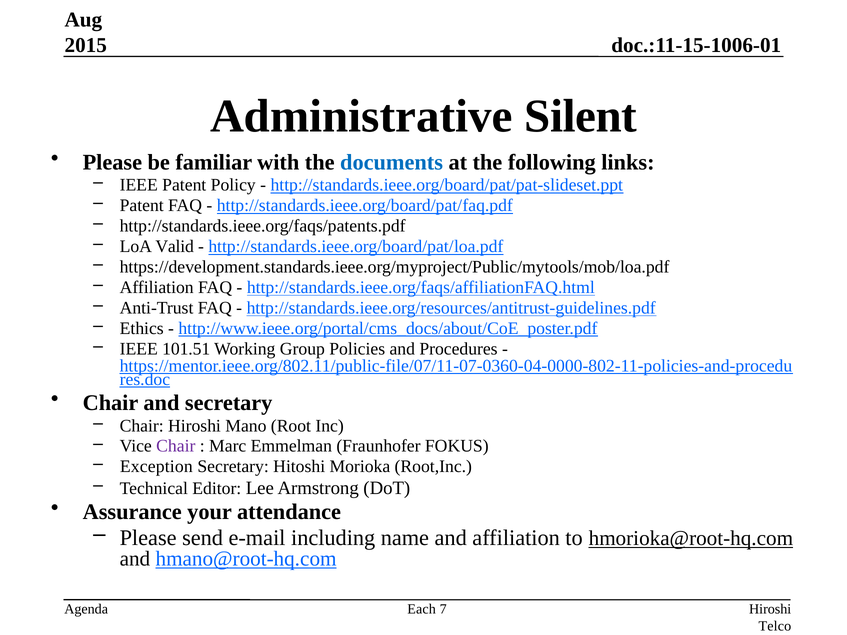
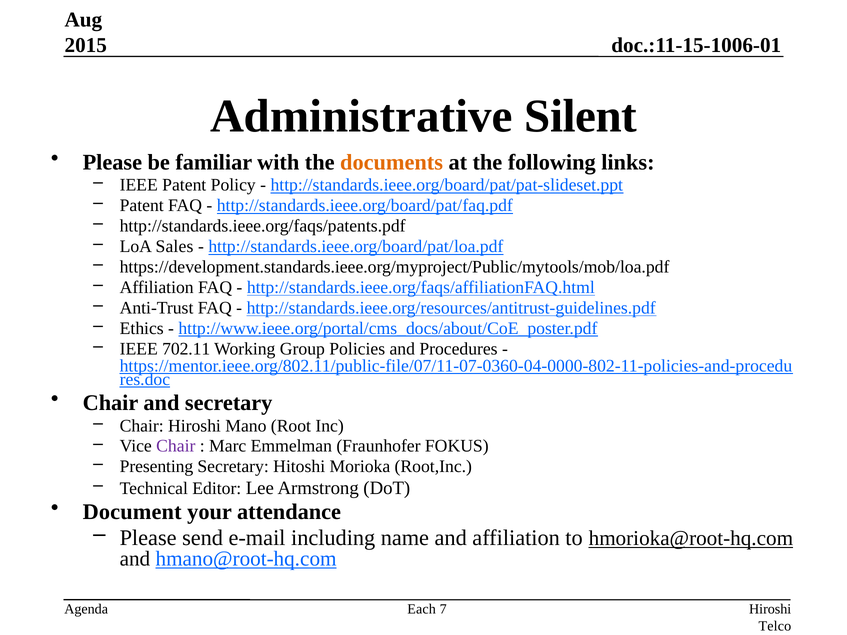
documents colour: blue -> orange (392, 162)
Valid: Valid -> Sales (174, 247)
101.51: 101.51 -> 702.11 (186, 349)
Exception: Exception -> Presenting (156, 467)
Assurance: Assurance -> Document (132, 512)
